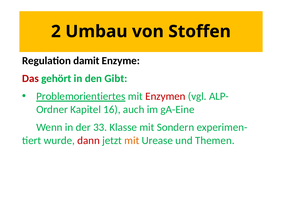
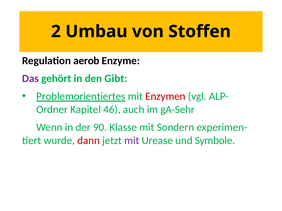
damit: damit -> aerob (86, 61)
Das colour: red -> purple (30, 79)
16: 16 -> 46 (112, 110)
gA-Eine: gA-Eine -> gA-Sehr (178, 110)
33: 33 -> 90 (100, 128)
mit colour: orange -> purple (132, 141)
Themen: Themen -> Symbole (215, 141)
